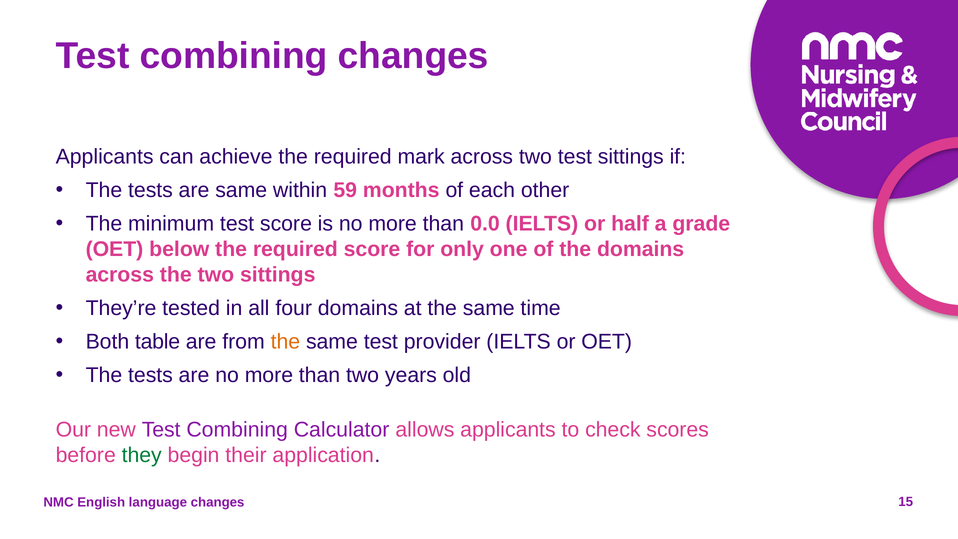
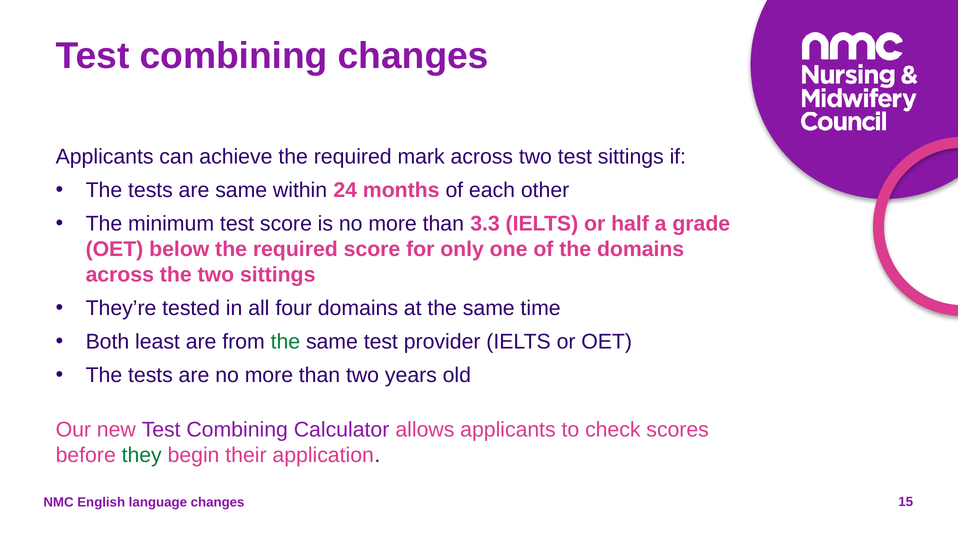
59: 59 -> 24 (345, 190)
0.0: 0.0 -> 3.3 (485, 224)
table: table -> least (157, 342)
the colour: orange -> green (285, 342)
